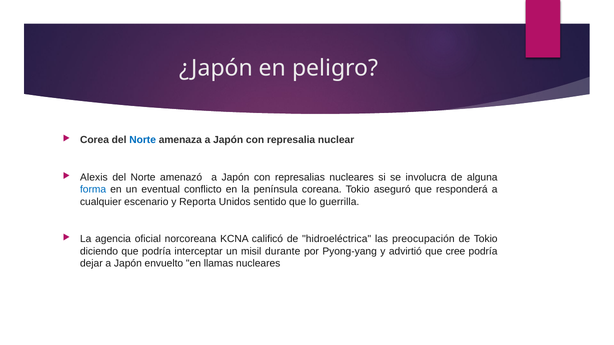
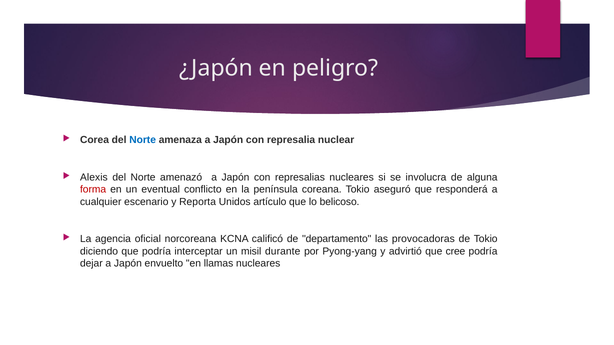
forma colour: blue -> red (93, 190)
sentido: sentido -> artículo (270, 202)
guerrilla: guerrilla -> belicoso (340, 202)
hidroeléctrica: hidroeléctrica -> departamento (337, 239)
preocupación: preocupación -> provocadoras (423, 239)
